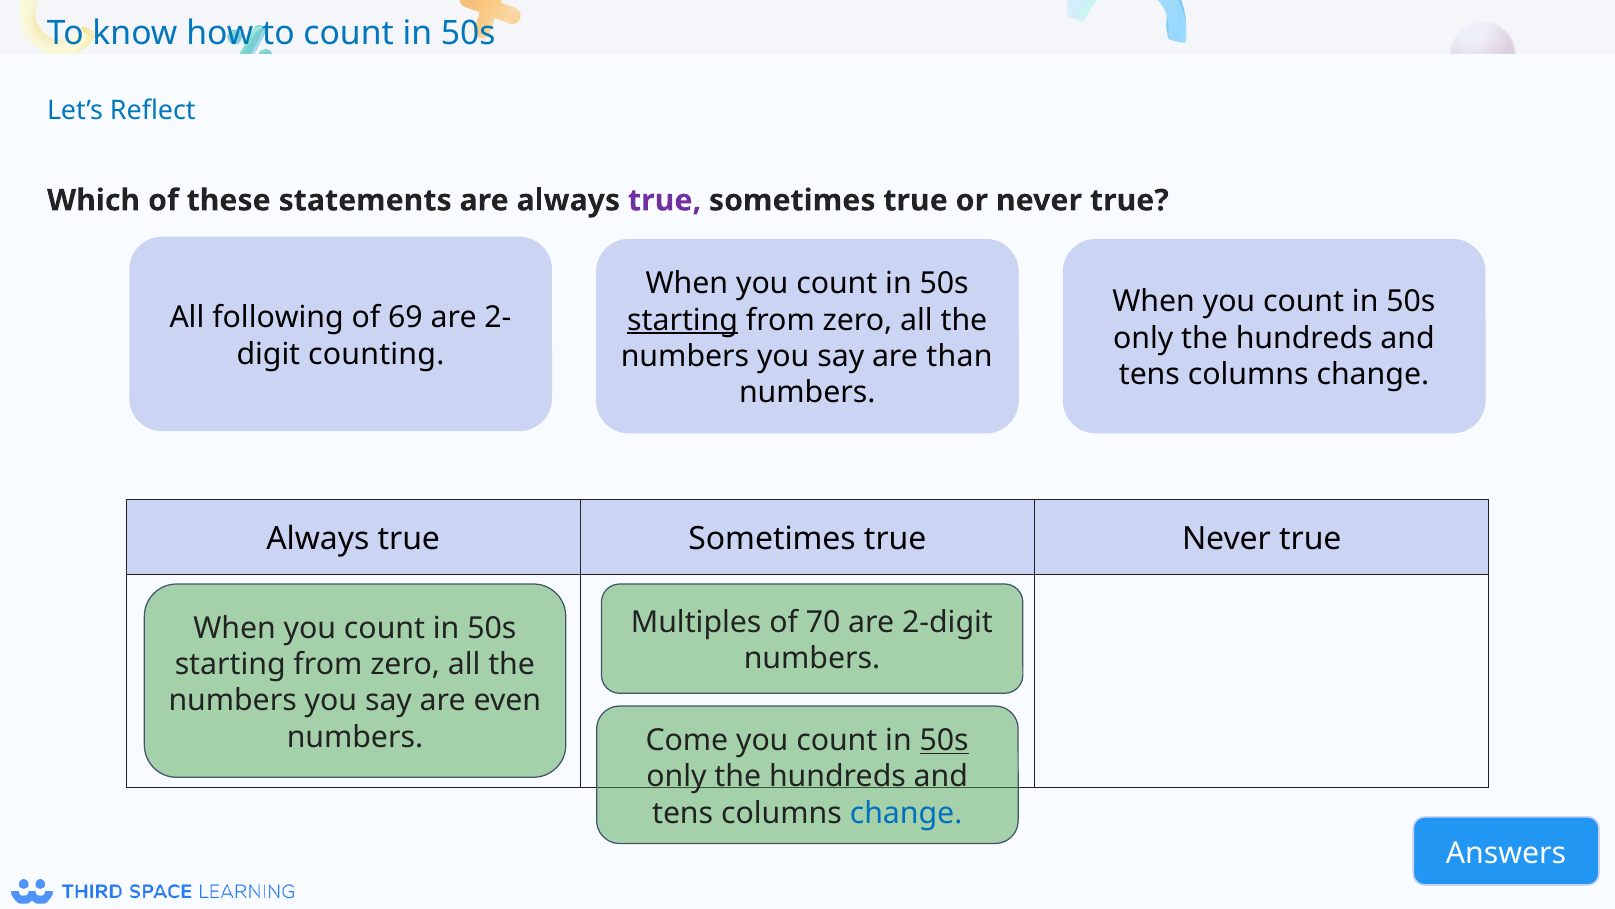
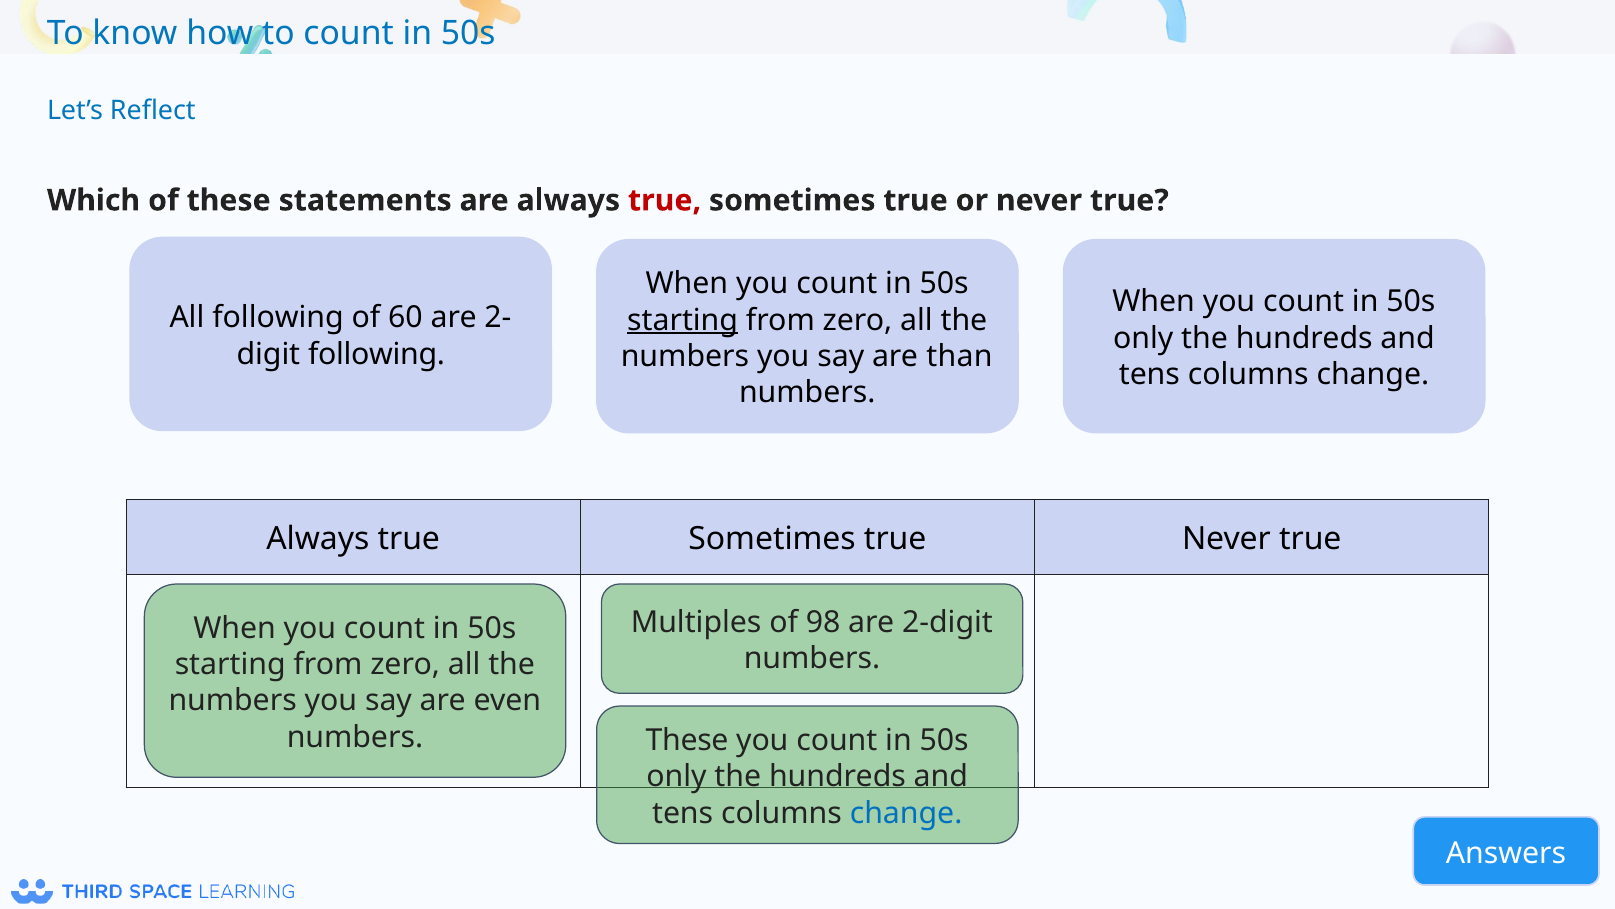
true colour: purple -> red (665, 200)
69: 69 -> 60 (405, 318)
counting: counting -> following (377, 354)
70: 70 -> 98 (823, 622)
Come: Come -> These (687, 740)
50s underline: present -> none (944, 740)
